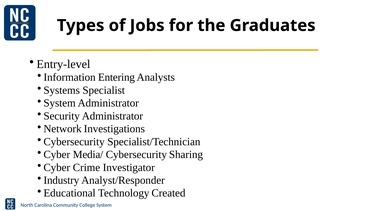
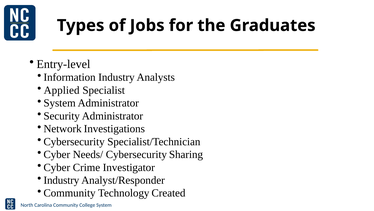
Information Entering: Entering -> Industry (116, 77)
Systems: Systems -> Applied (62, 90)
Media/: Media/ -> Needs/ (88, 154)
Educational: Educational -> Community (70, 193)
